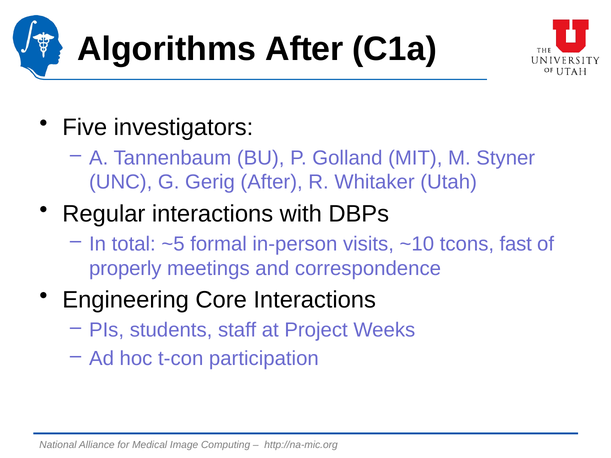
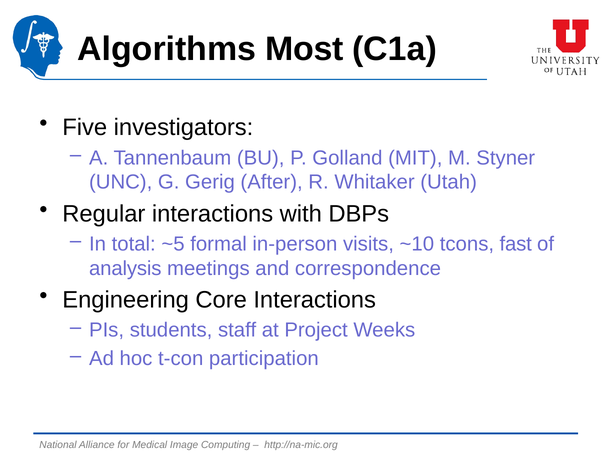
Algorithms After: After -> Most (304, 49)
properly: properly -> analysis (125, 269)
